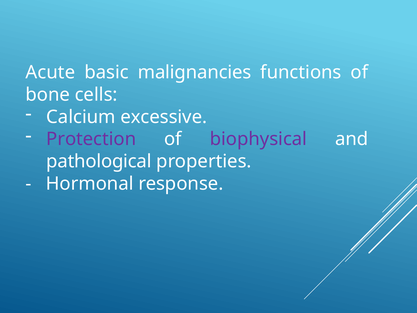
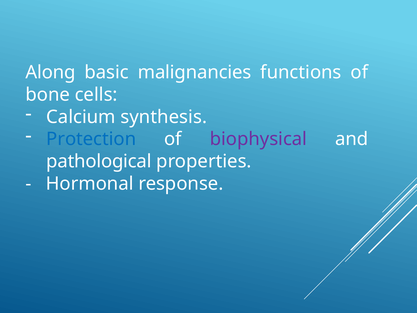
Acute: Acute -> Along (50, 72)
excessive: excessive -> synthesis (164, 117)
Protection colour: purple -> blue (91, 139)
